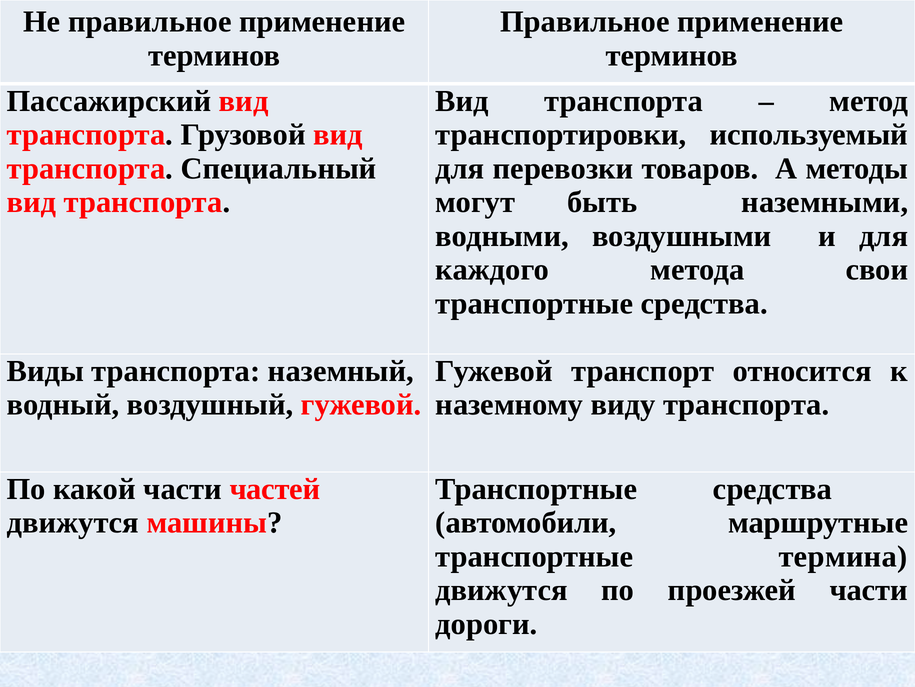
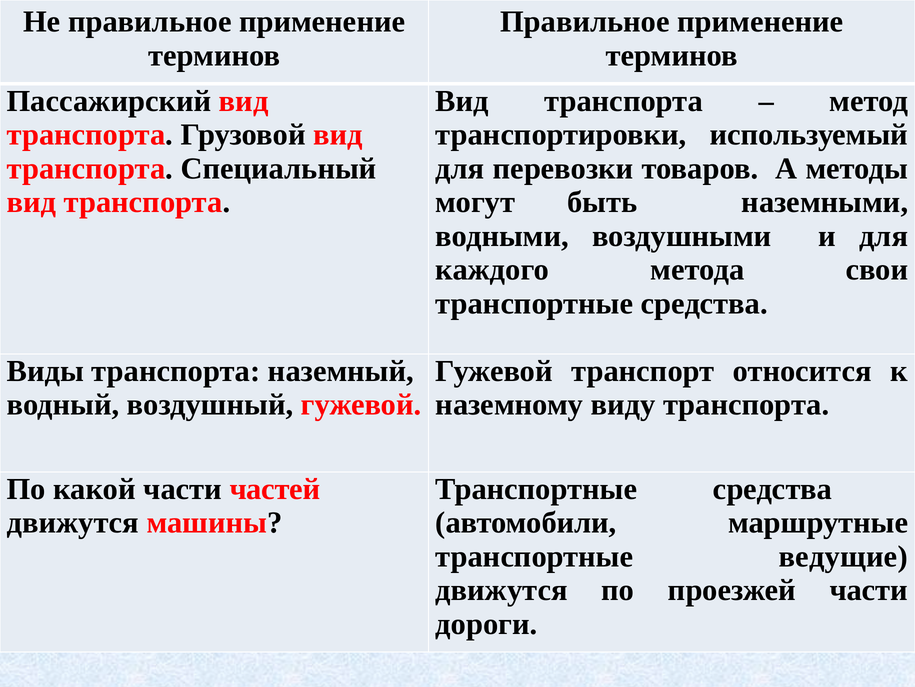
термина: термина -> ведущие (843, 556)
